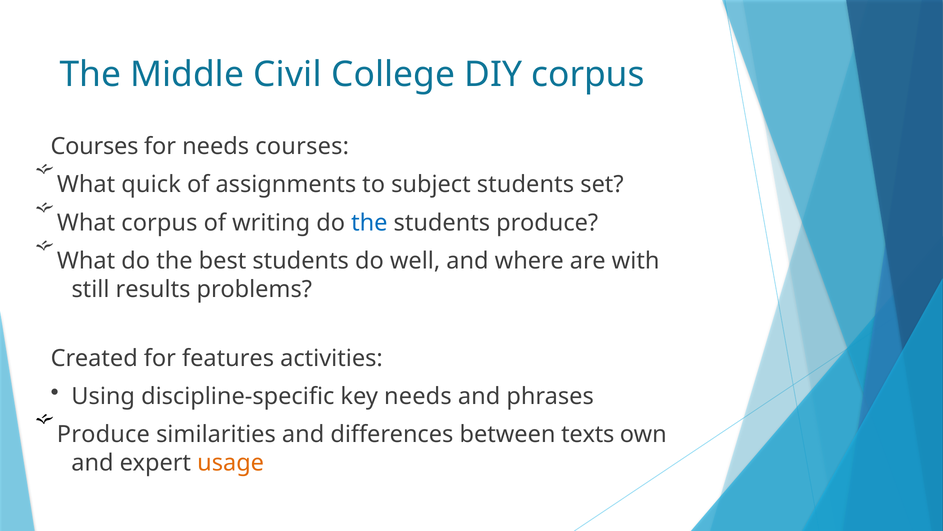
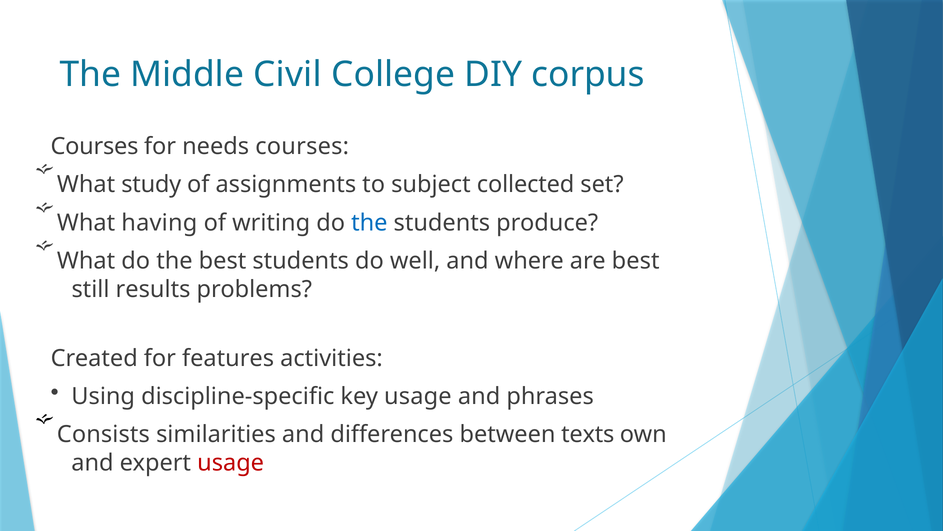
quick: quick -> study (151, 185)
subject students: students -> collected (526, 185)
What corpus: corpus -> having (159, 223)
are with: with -> best (636, 261)
key needs: needs -> usage (418, 396)
Produce: Produce -> Consists (103, 434)
usage colour: orange -> red (231, 462)
